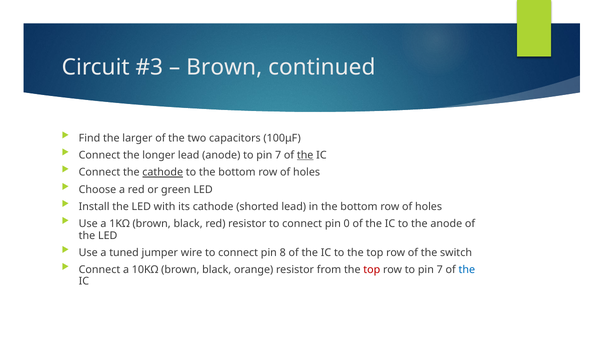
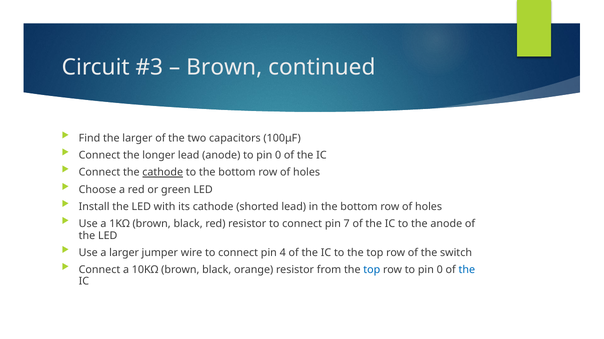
anode to pin 7: 7 -> 0 (278, 156)
the underline: present -> none (305, 156)
0: 0 -> 7 (347, 224)
a tuned: tuned -> larger (124, 253)
8: 8 -> 4 (283, 253)
top colour: red -> blue (372, 270)
row to pin 7: 7 -> 0 (440, 270)
